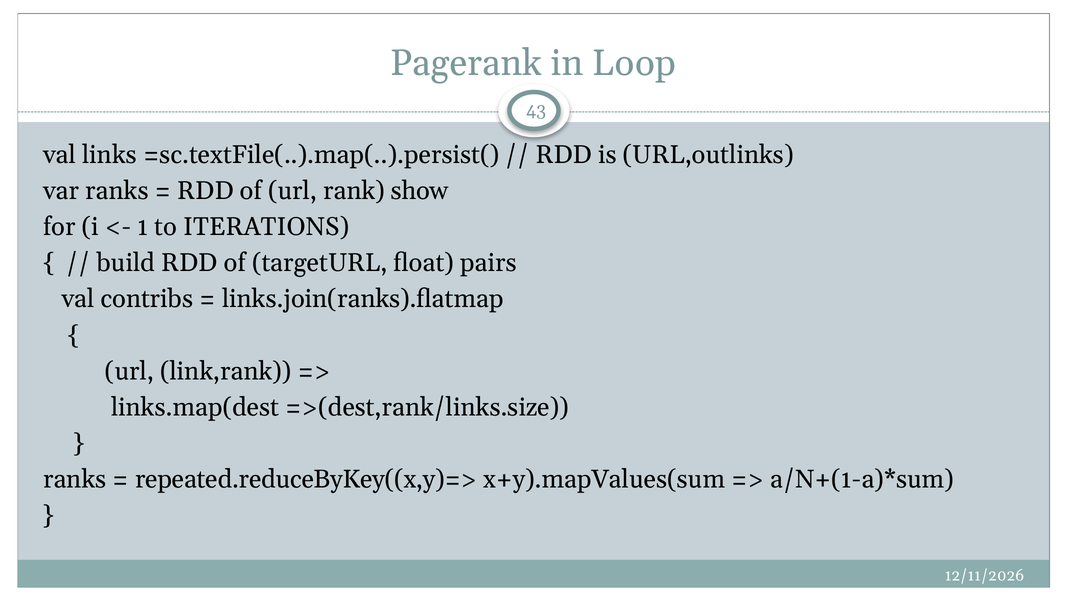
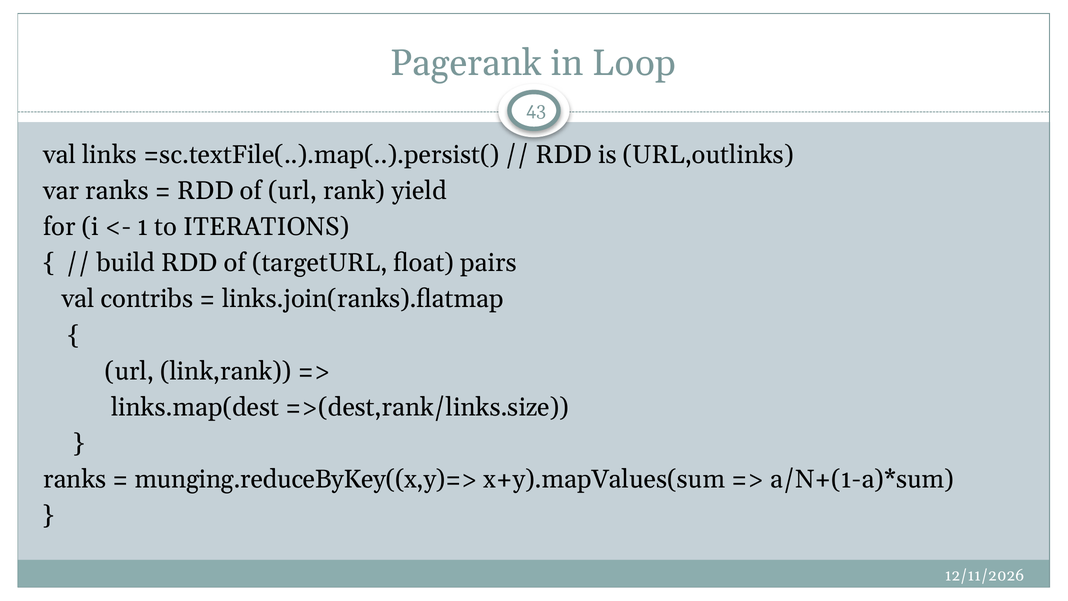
show: show -> yield (419, 191)
repeated.reduceByKey((x,y)=>: repeated.reduceByKey((x,y)=> -> munging.reduceByKey((x,y)=> (306, 479)
